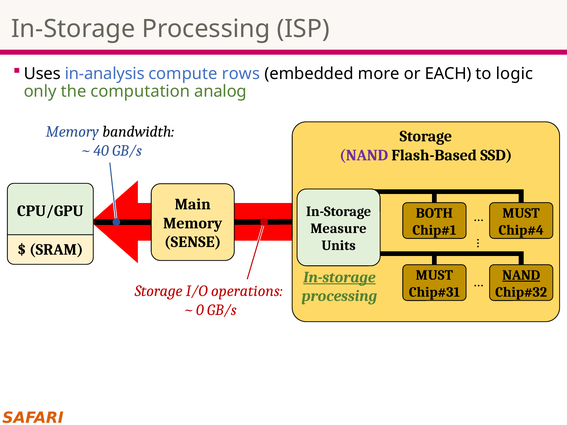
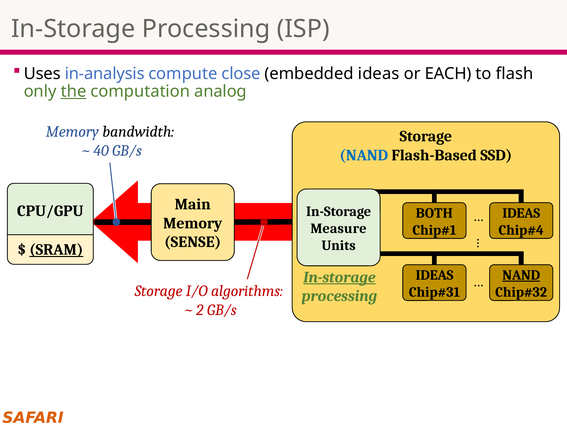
rows: rows -> close (241, 74)
embedded more: more -> ideas (379, 74)
logic: logic -> flash (514, 74)
the underline: none -> present (74, 92)
NAND colour: purple -> blue (364, 155)
MUST: MUST -> IDEAS (521, 213)
SRAM underline: none -> present (56, 250)
MUST: MUST -> IDEAS (434, 275)
operations: operations -> algorithms (247, 291)
0: 0 -> 2 (200, 310)
